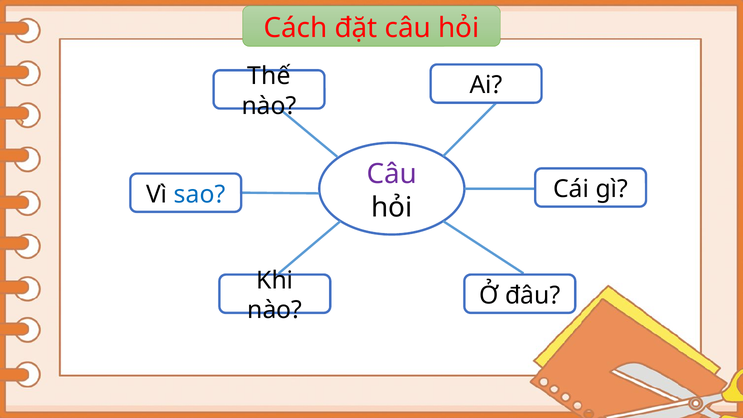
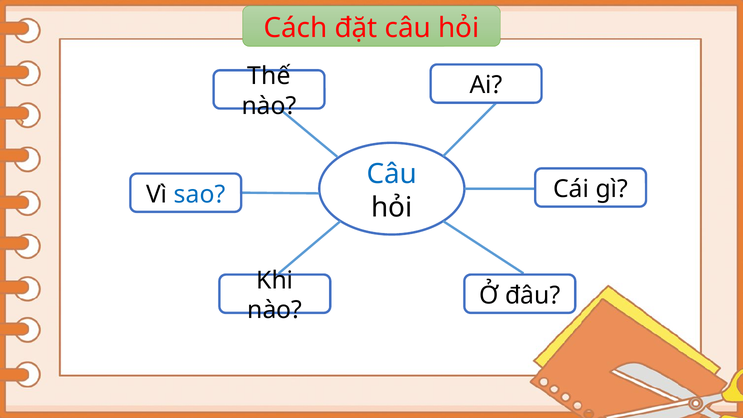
Câu colour: purple -> blue (392, 174)
